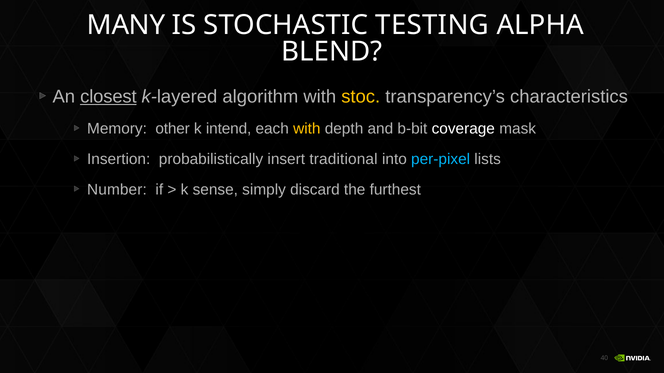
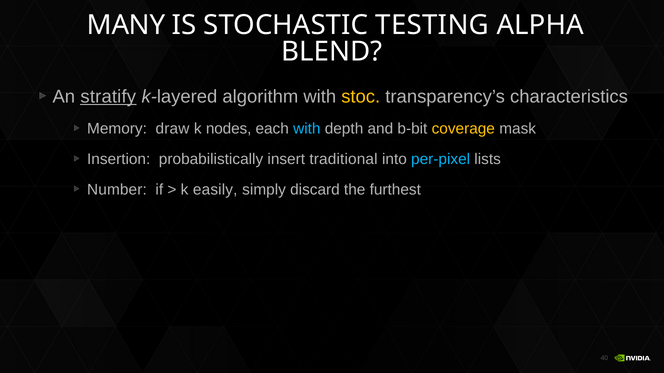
closest: closest -> stratify (108, 97)
other: other -> draw (173, 129)
intend: intend -> nodes (229, 129)
with colour: yellow -> light blue (307, 129)
coverage colour: white -> yellow (463, 129)
sense: sense -> easily (215, 190)
